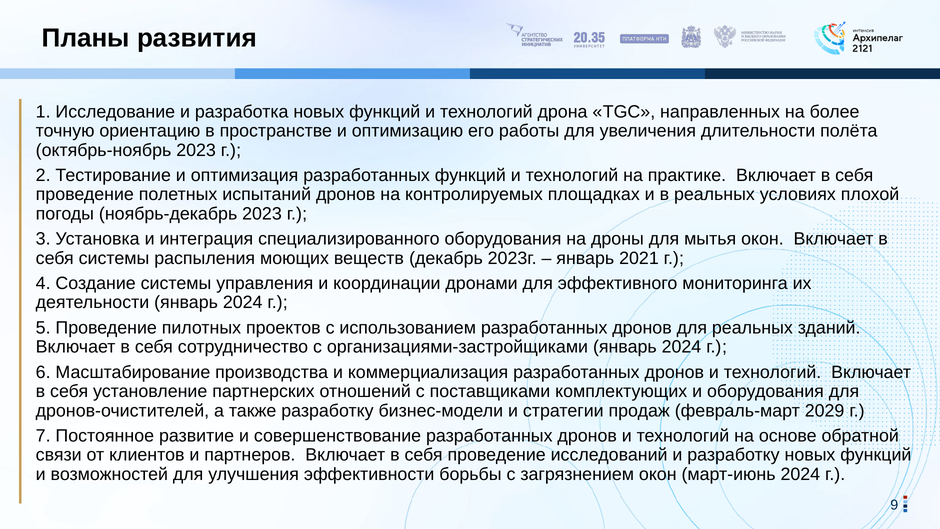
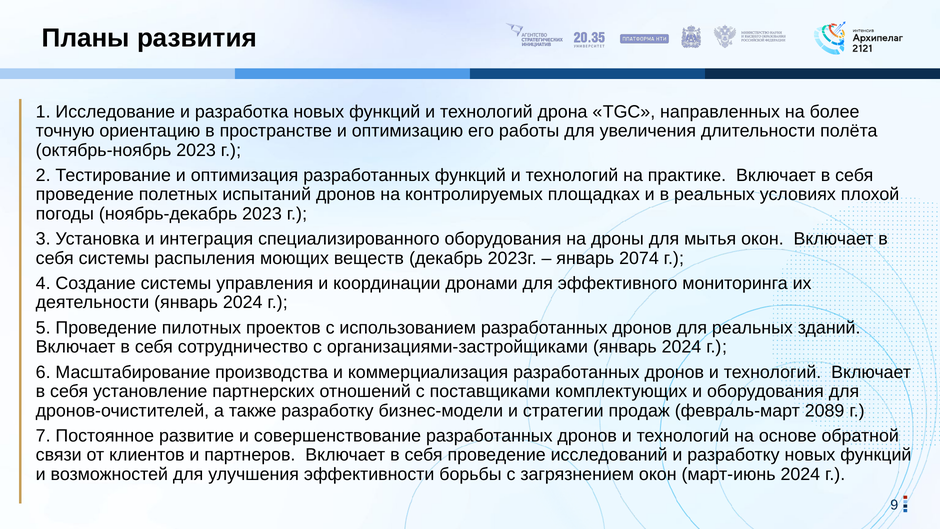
2021: 2021 -> 2074 (639, 258)
2029: 2029 -> 2089 (825, 411)
